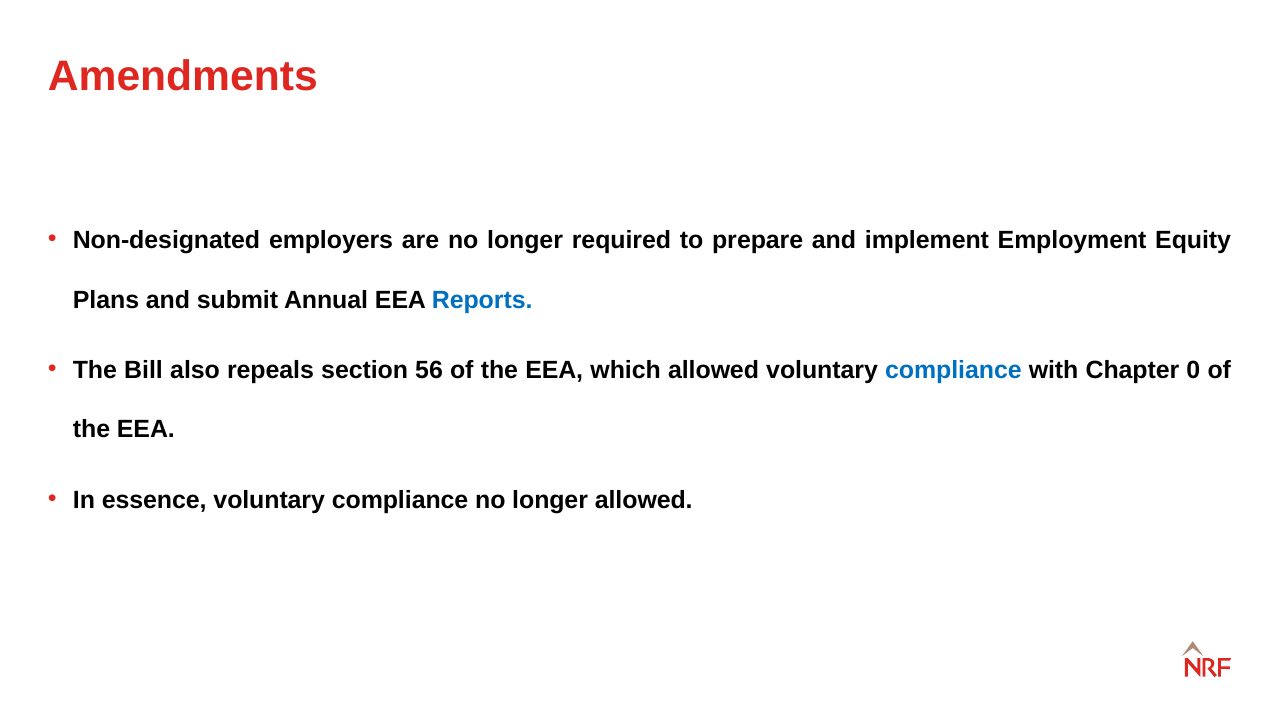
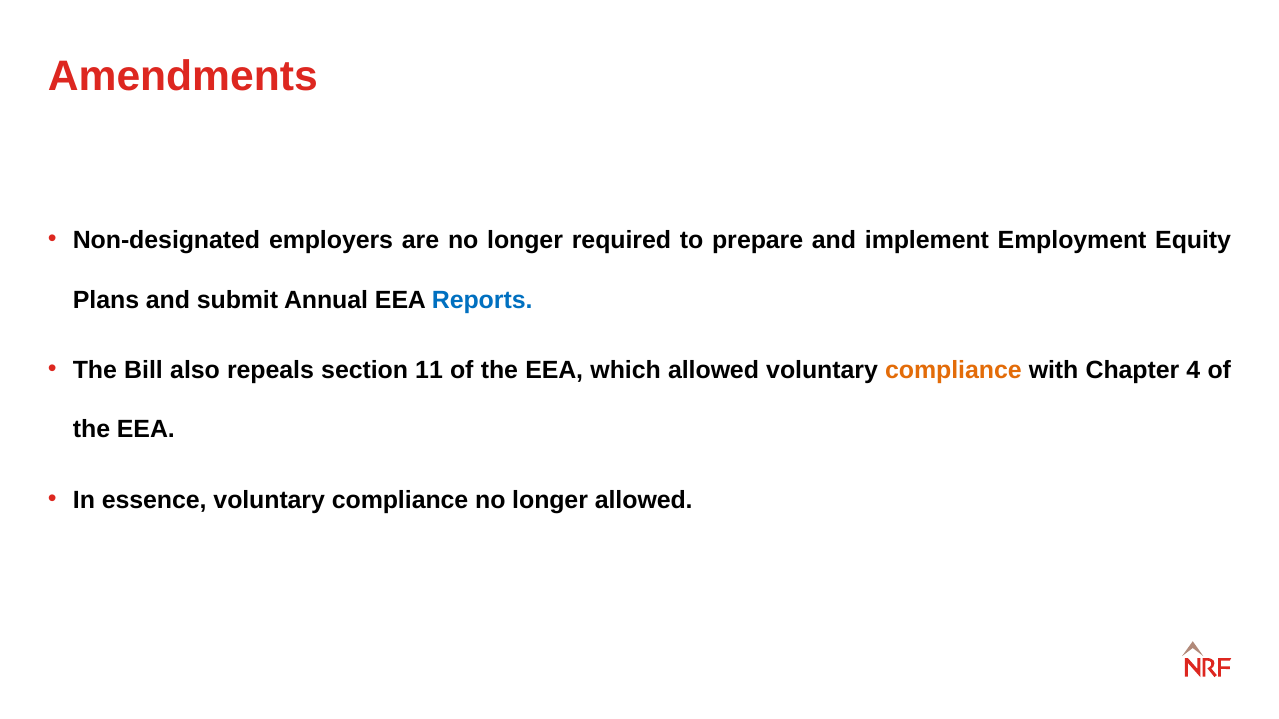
56: 56 -> 11 (429, 370)
compliance colour: blue -> orange (953, 370)
0: 0 -> 4 (1193, 370)
